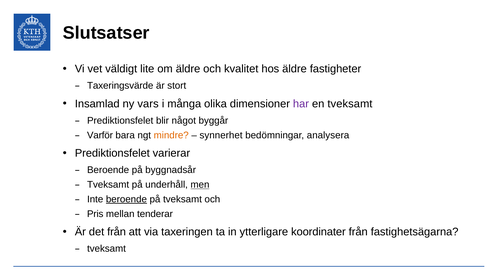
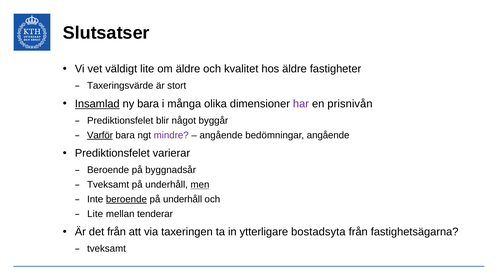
Insamlad underline: none -> present (97, 104)
ny vars: vars -> bara (148, 104)
en tveksamt: tveksamt -> prisnivån (350, 104)
Varför underline: none -> present (100, 135)
mindre colour: orange -> purple (171, 135)
synnerhet: synnerhet -> angående (221, 135)
bedömningar analysera: analysera -> angående (328, 135)
tveksamt: tveksamt -> underhåll (183, 199)
Pris: Pris -> Lite (95, 214)
koordinater: koordinater -> bostadsyta (318, 232)
